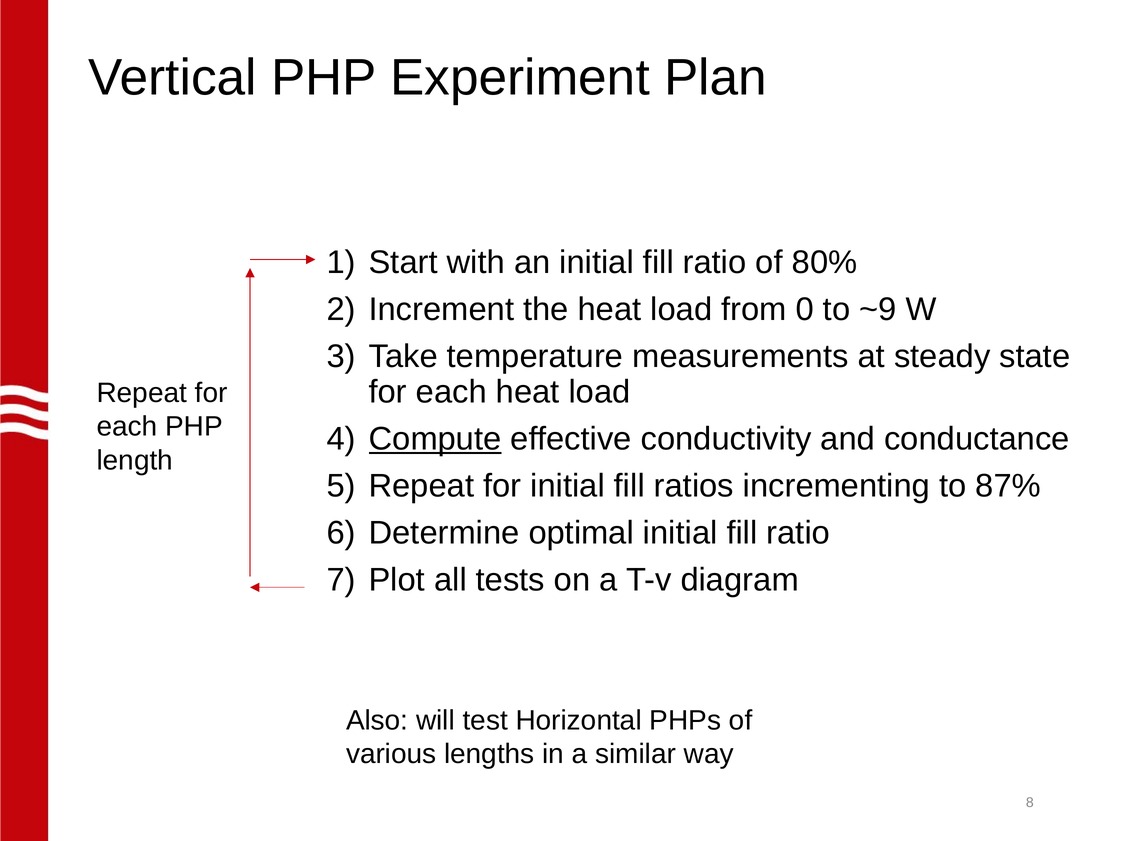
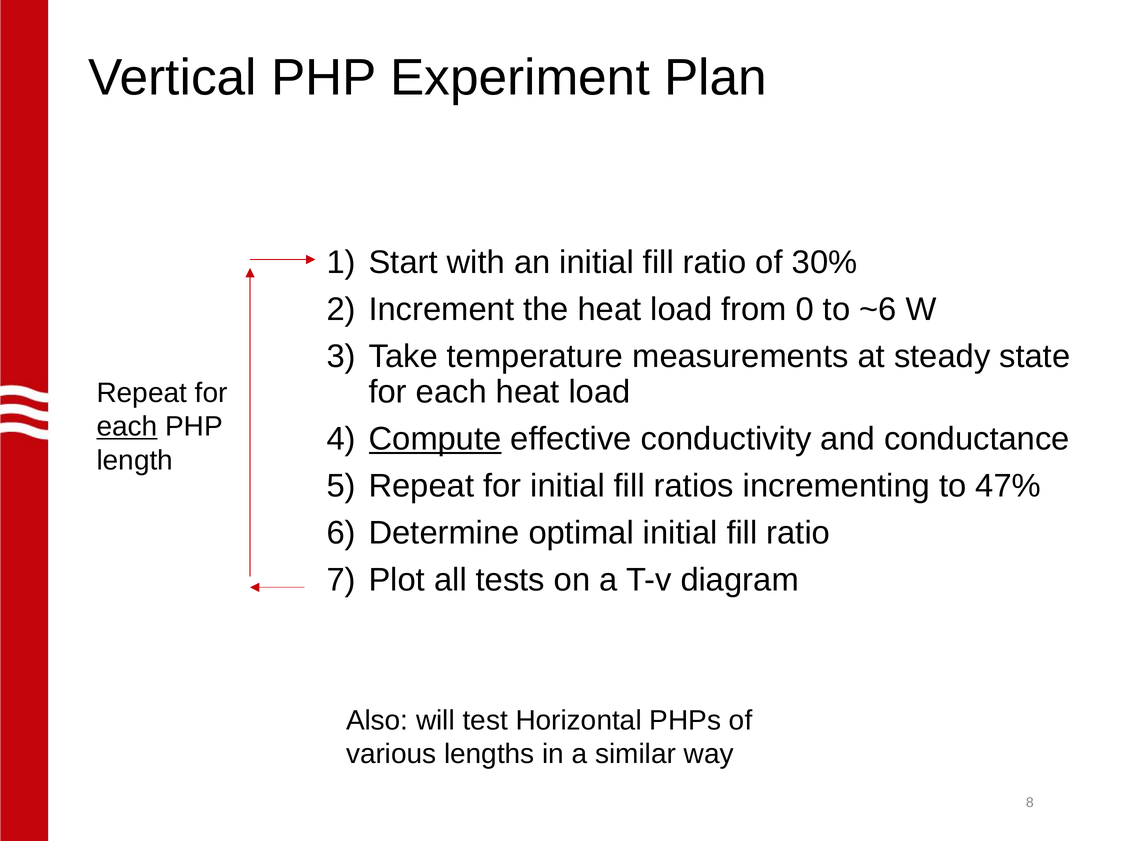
80%: 80% -> 30% (825, 263)
~9: ~9 -> ~6 (878, 310)
each underline: none -> present (127, 427)
87%: 87% -> 47% (1008, 486)
